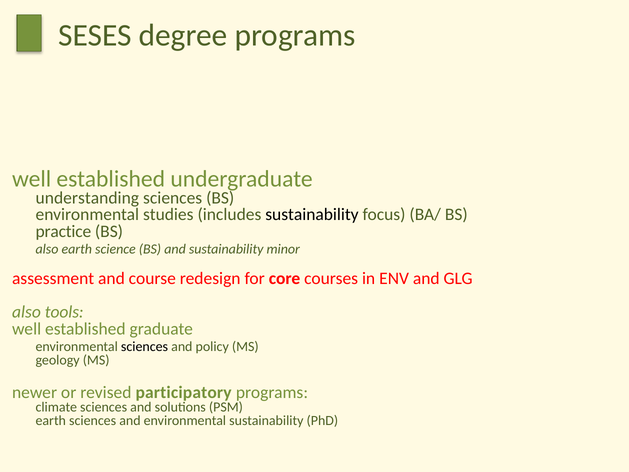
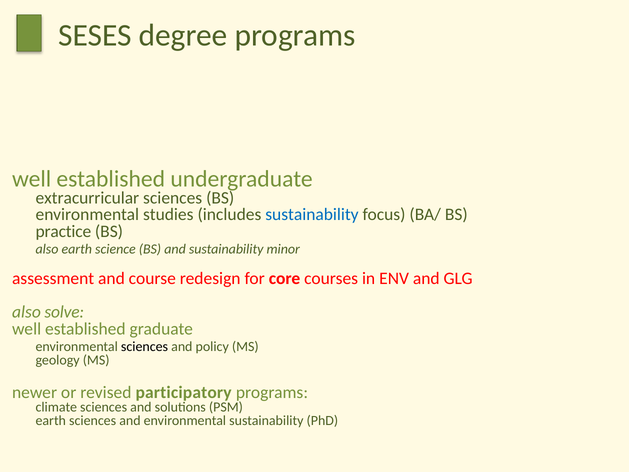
understanding: understanding -> extracurricular (87, 198)
sustainability colour: black -> blue (312, 215)
tools: tools -> solve (64, 312)
